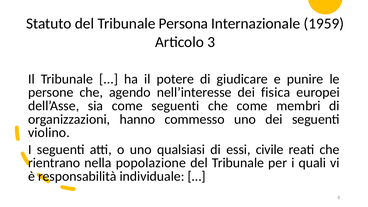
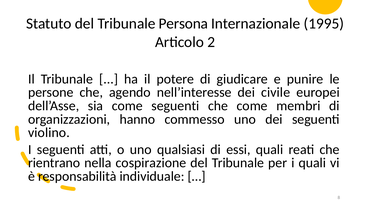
1959: 1959 -> 1995 (324, 24)
3: 3 -> 2 (211, 42)
fisica: fisica -> civile (276, 92)
essi civile: civile -> quali (270, 149)
popolazione: popolazione -> cospirazione (151, 163)
